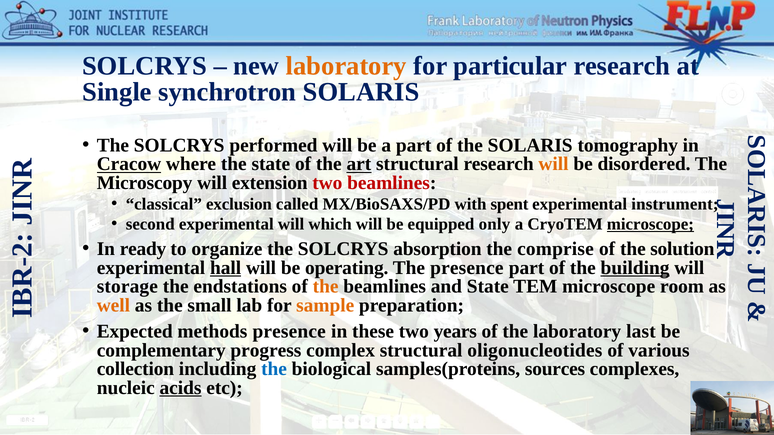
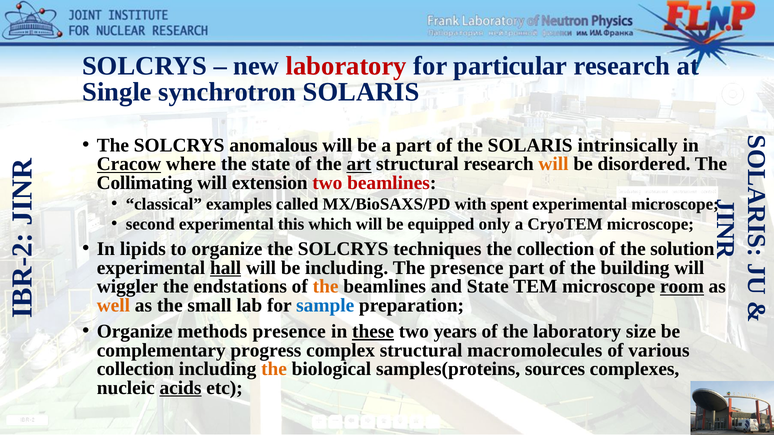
laboratory colour: orange -> red (346, 66)
performed: performed -> anomalous (274, 145)
tomography: tomography -> intrinsically (628, 145)
Microscopy: Microscopy -> Collimating (145, 183)
exclusion: exclusion -> examples (239, 204)
experimental instrument: instrument -> microscope (675, 204)
experimental will: will -> this (291, 224)
microscope underline: present -> none (650, 224)
ready: ready -> lipids (143, 249)
absorption: absorption -> techniques (437, 249)
the comprise: comprise -> collection (556, 249)
be operating: operating -> including (347, 268)
building underline: present -> none (635, 268)
storage: storage -> wiggler (127, 287)
room underline: none -> present (682, 287)
sample colour: orange -> blue (325, 306)
Expected: Expected -> Organize (135, 332)
these underline: none -> present (373, 332)
last: last -> size (641, 332)
oligonucleotides: oligonucleotides -> macromolecules (535, 350)
the colour: blue -> orange (274, 369)
